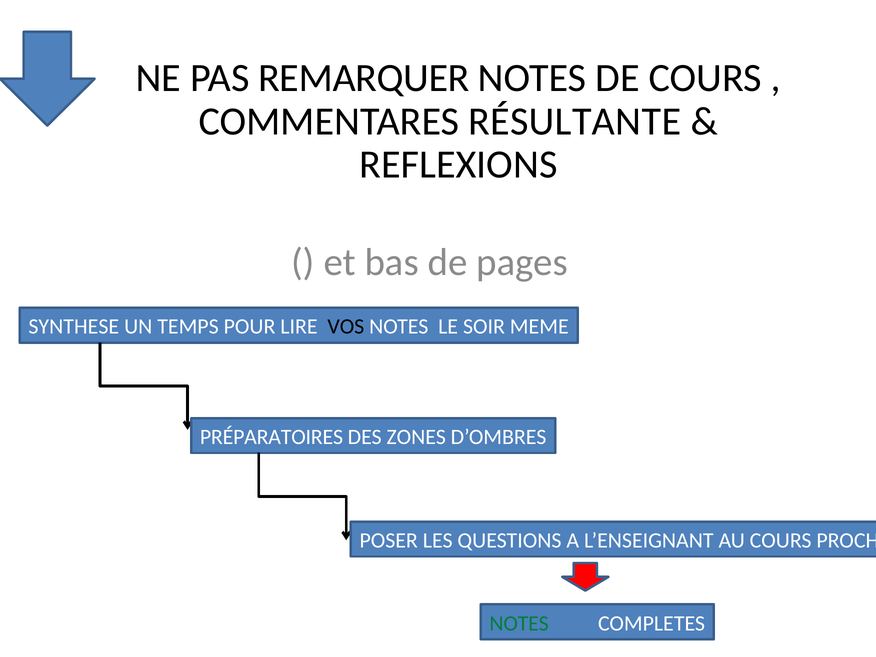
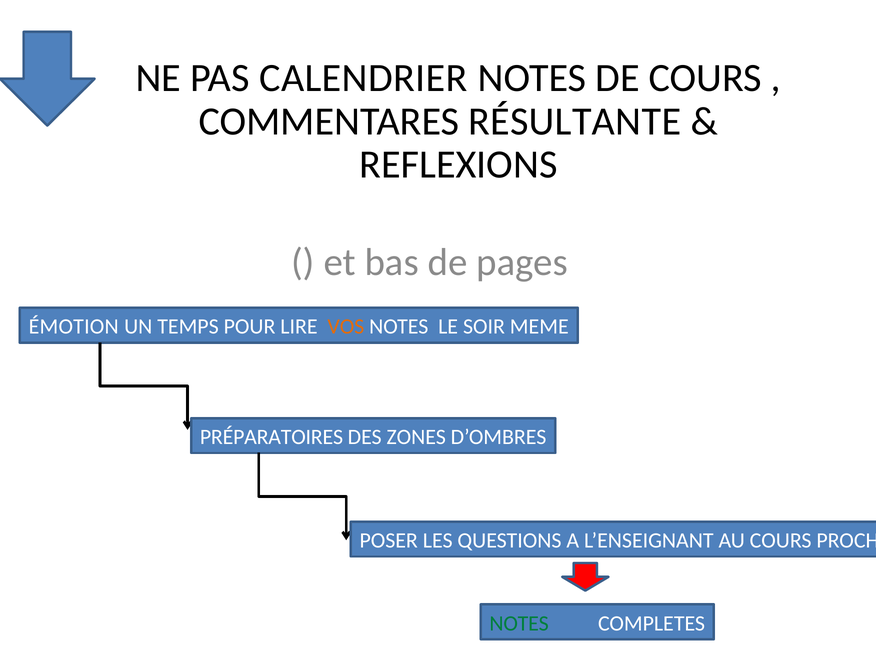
REMARQUER: REMARQUER -> CALENDRIER (363, 78)
SYNTHESE: SYNTHESE -> ÉMOTION (74, 327)
VOS colour: black -> orange (346, 327)
